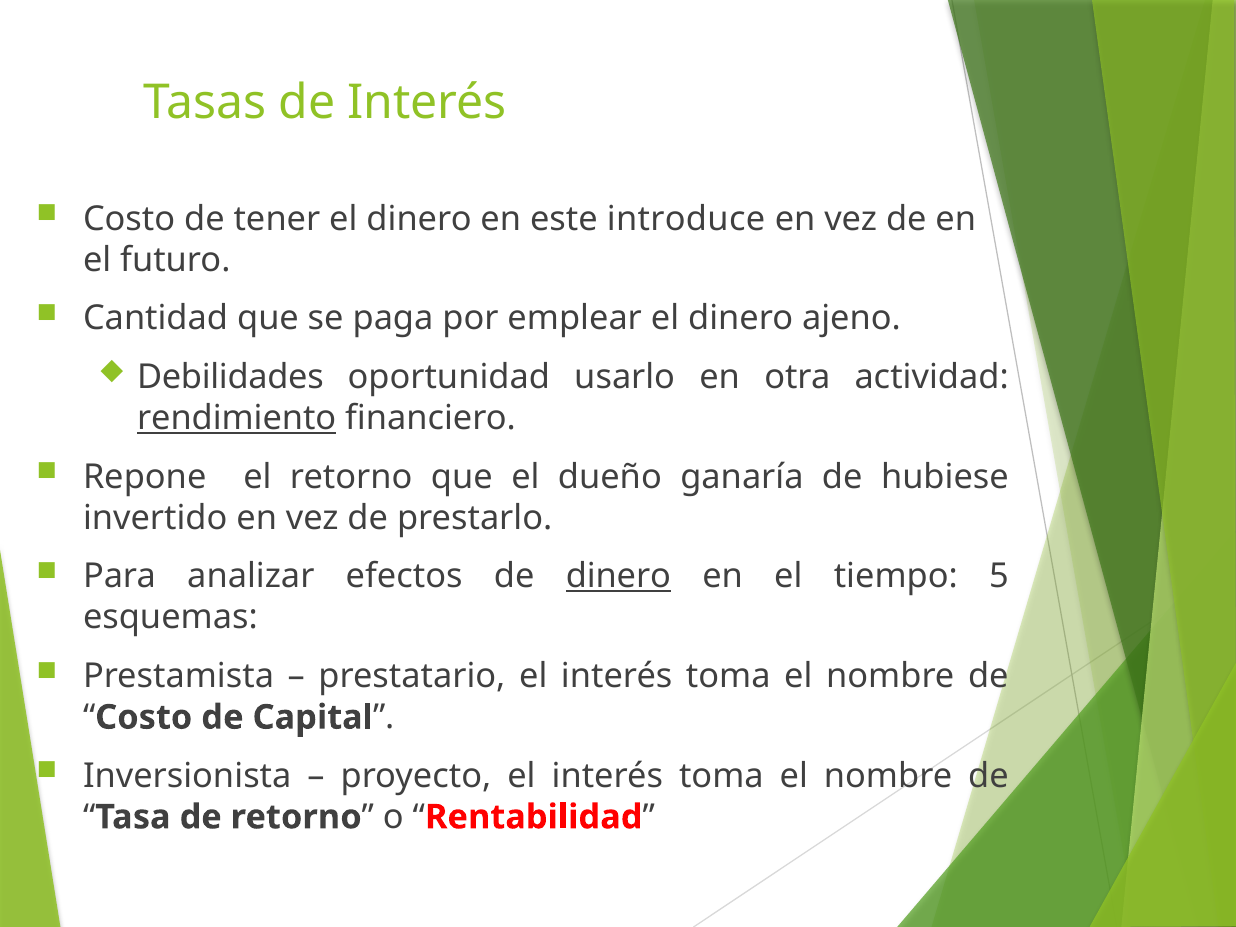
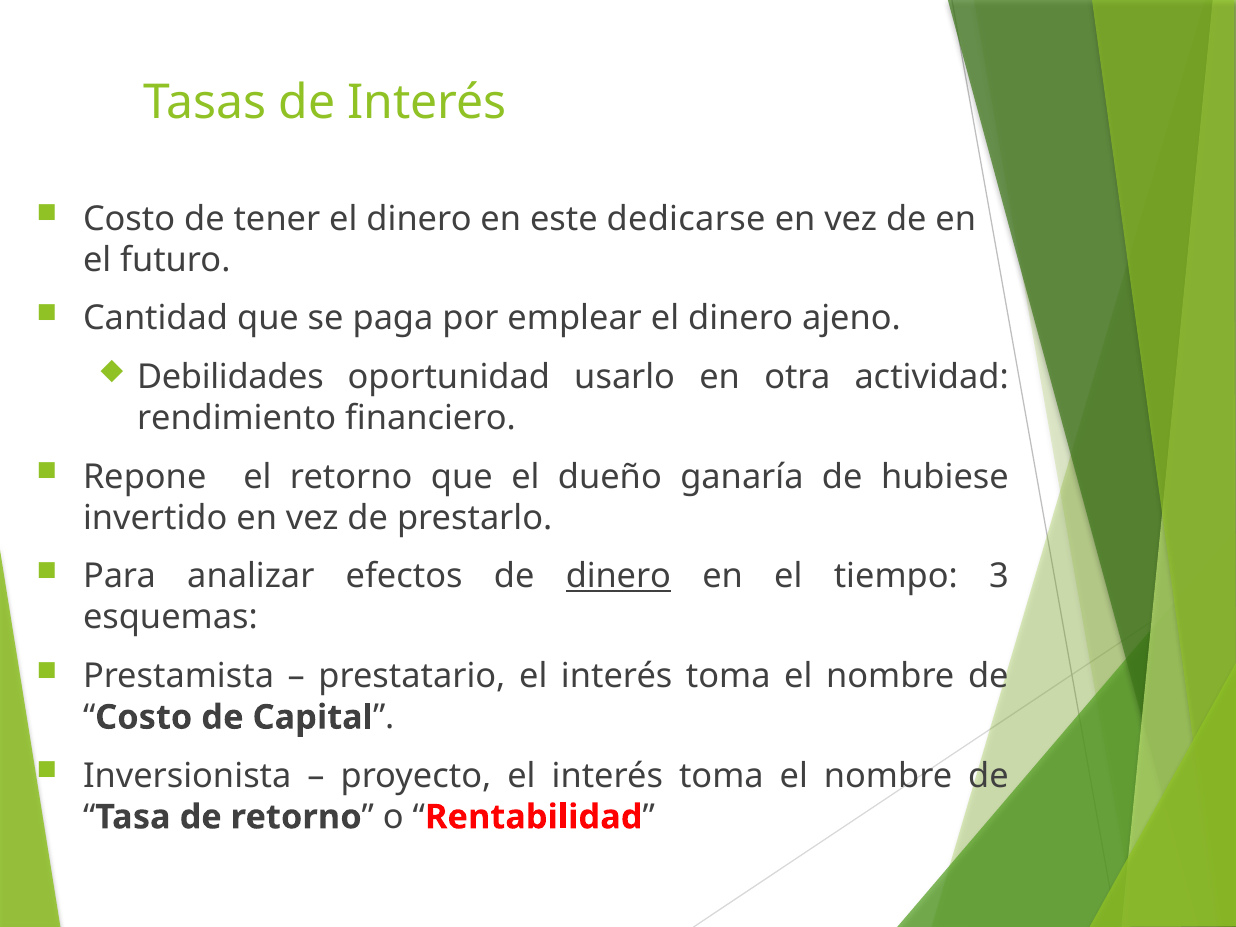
introduce: introduce -> dedicarse (686, 219)
rendimiento underline: present -> none (237, 418)
5: 5 -> 3 (999, 576)
